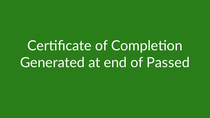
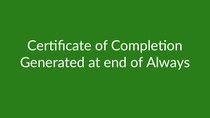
Passed: Passed -> Always (168, 63)
